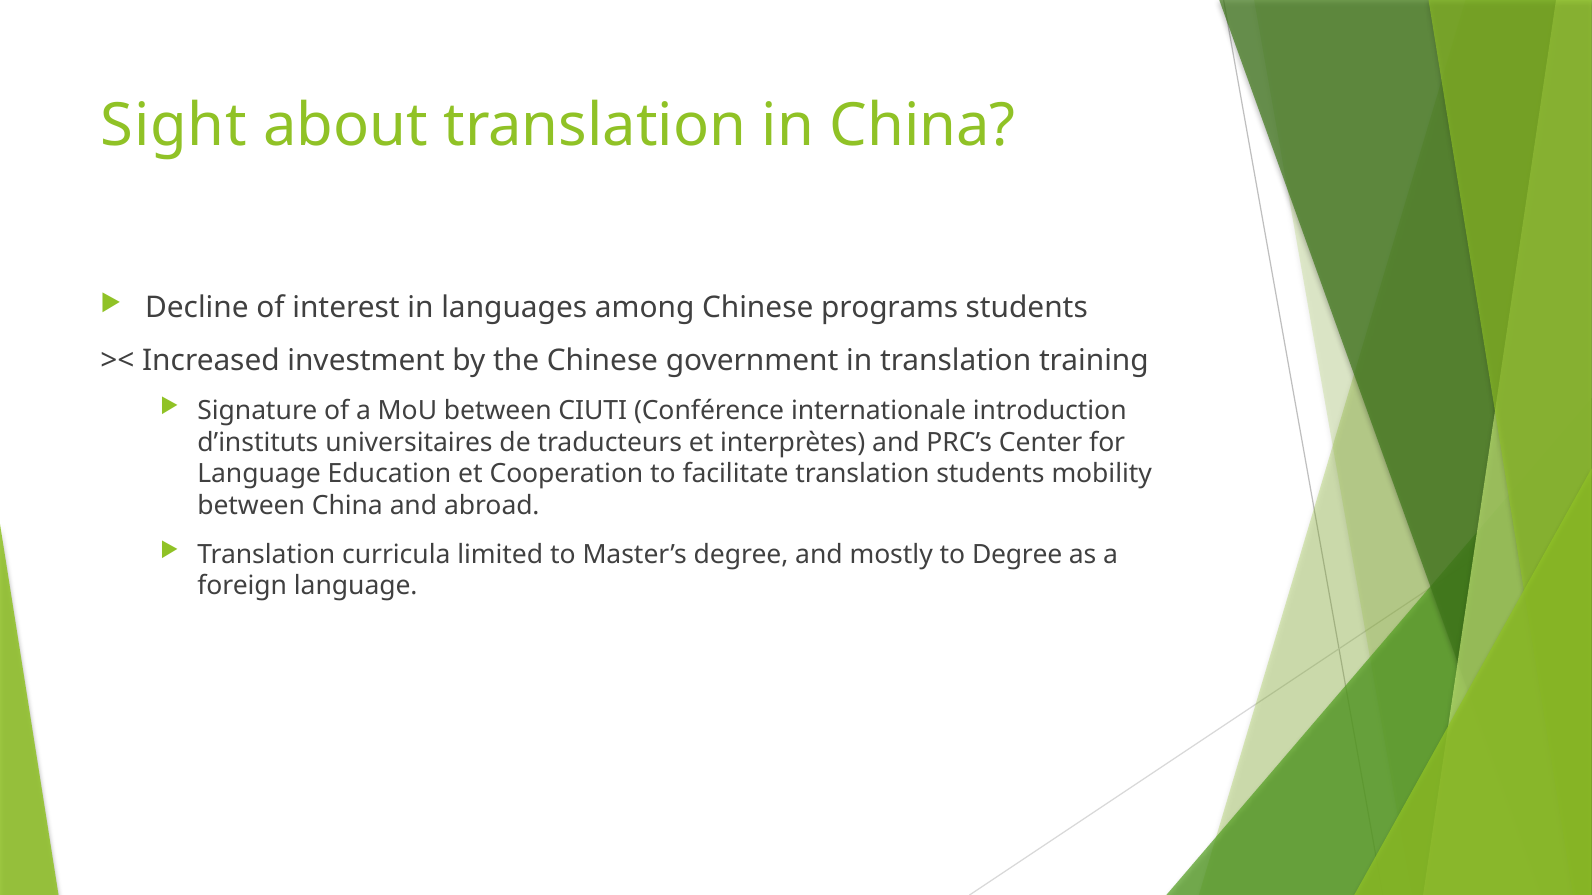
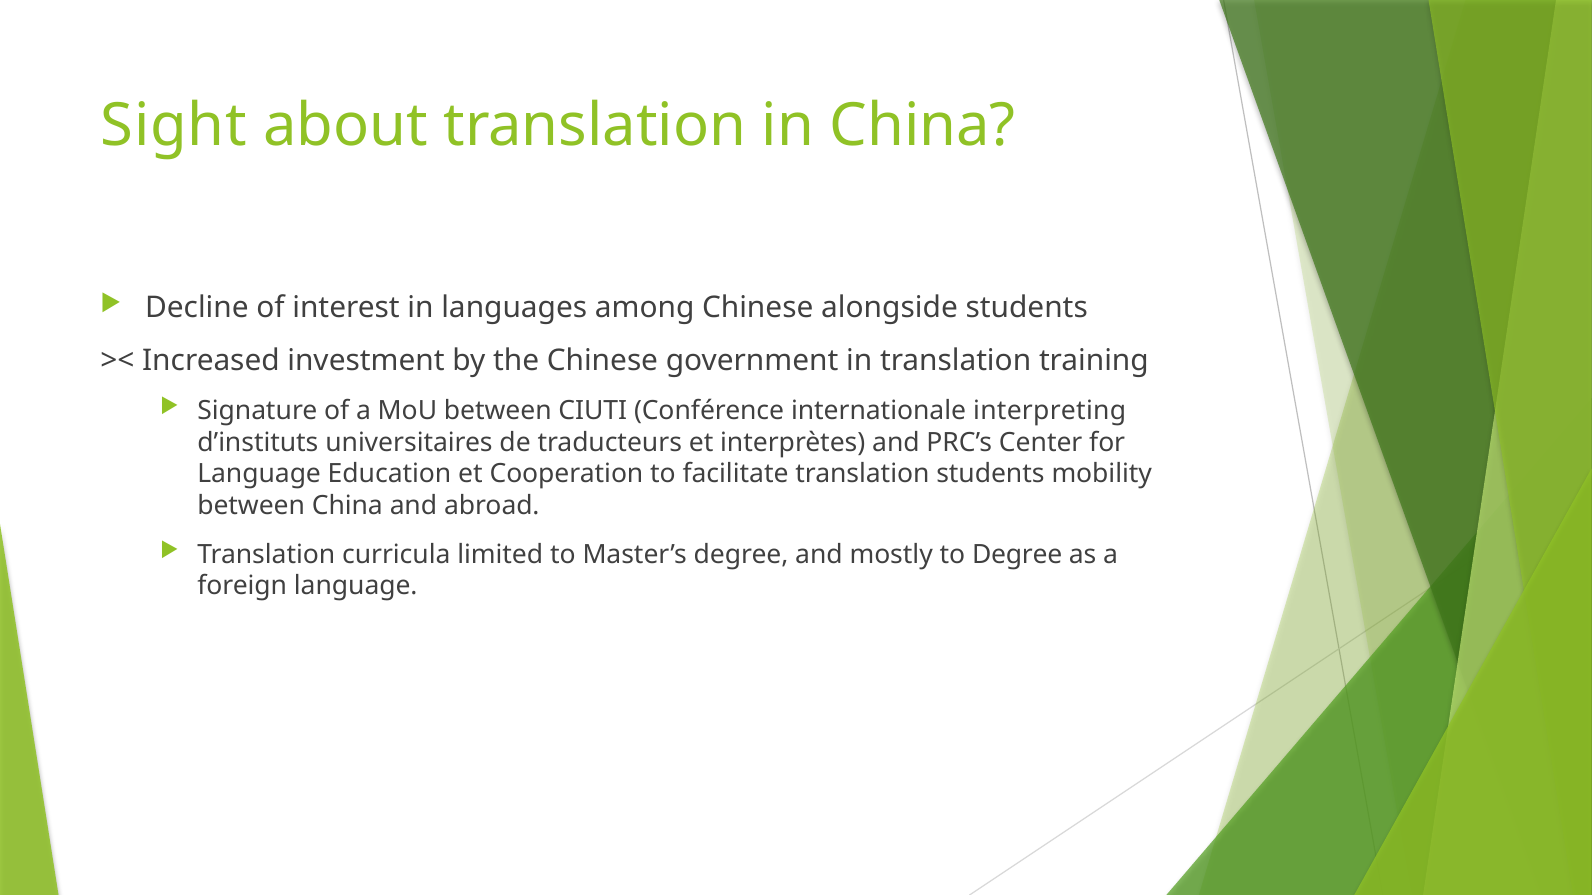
programs: programs -> alongside (890, 308)
introduction: introduction -> interpreting (1050, 411)
